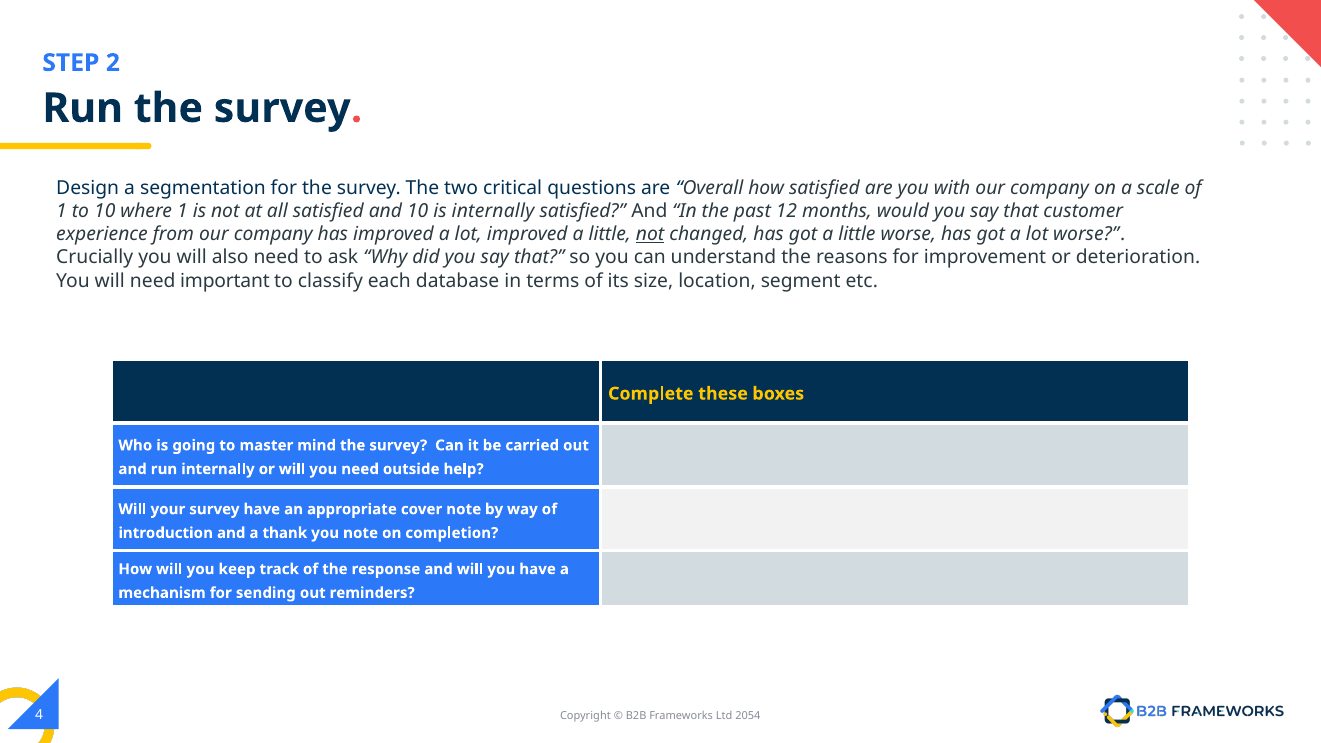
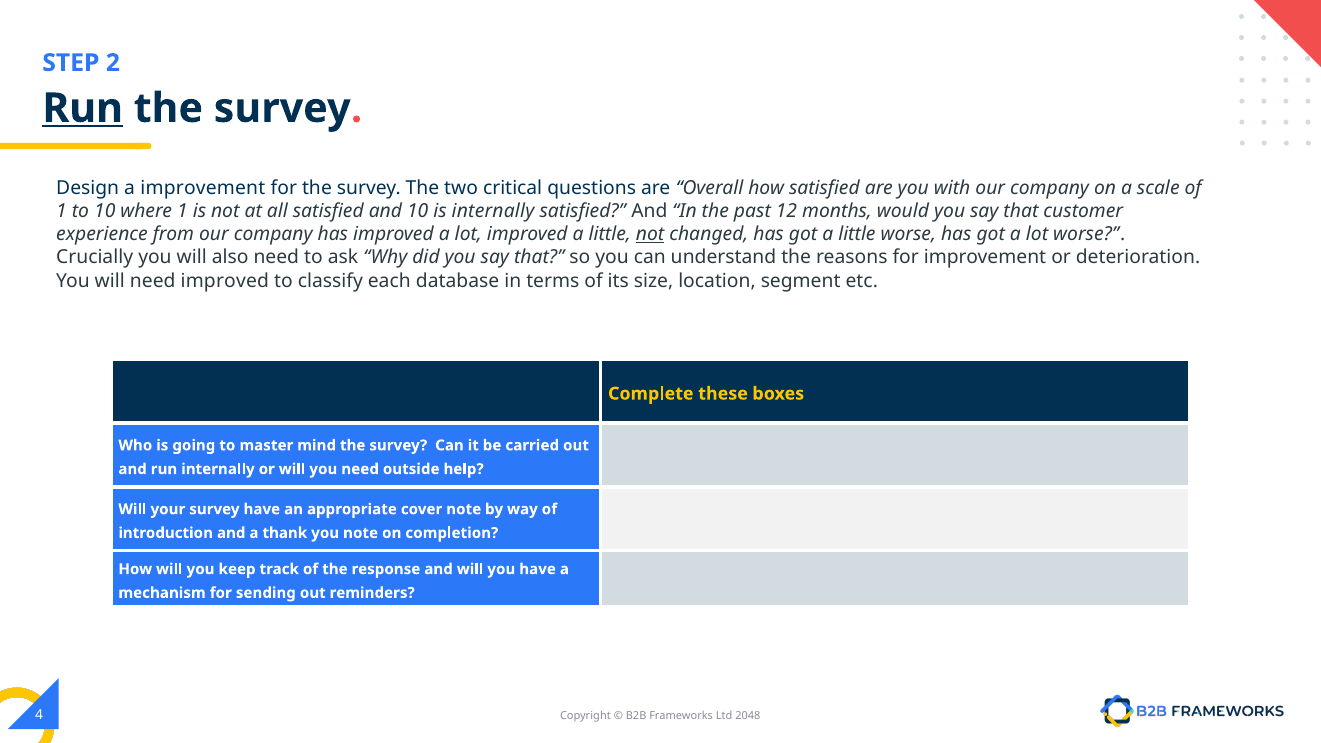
Run underline: none -> present (83, 108)
a segmentation: segmentation -> improvement (203, 188)
need important: important -> improved (225, 281)
2054: 2054 -> 2048 (748, 716)
